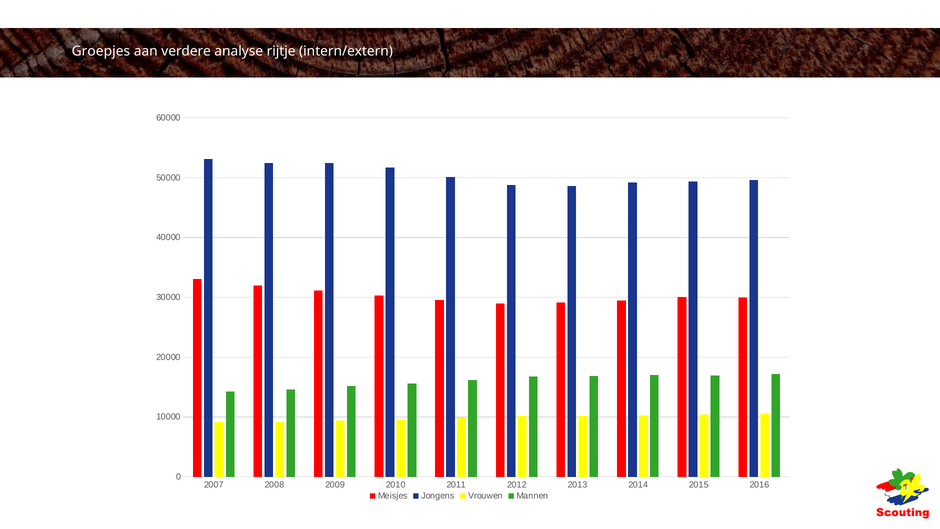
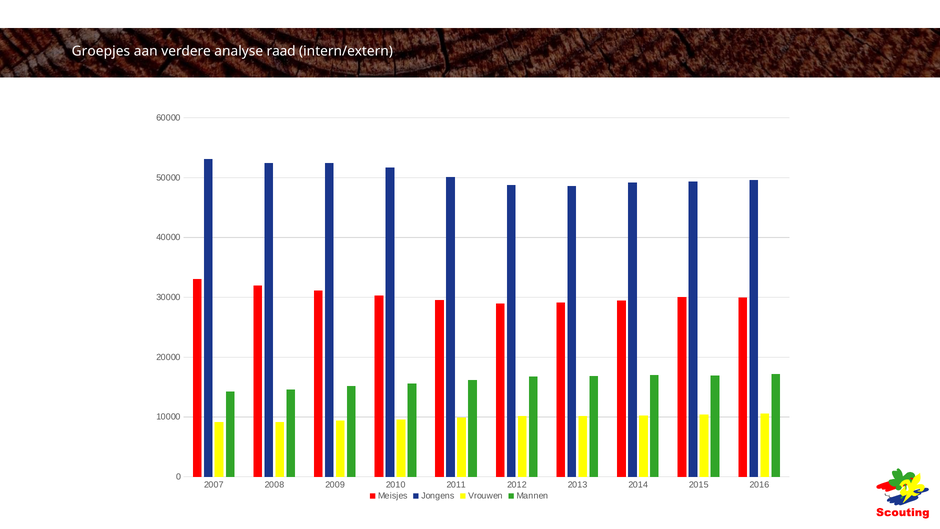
rijtje: rijtje -> raad (281, 51)
